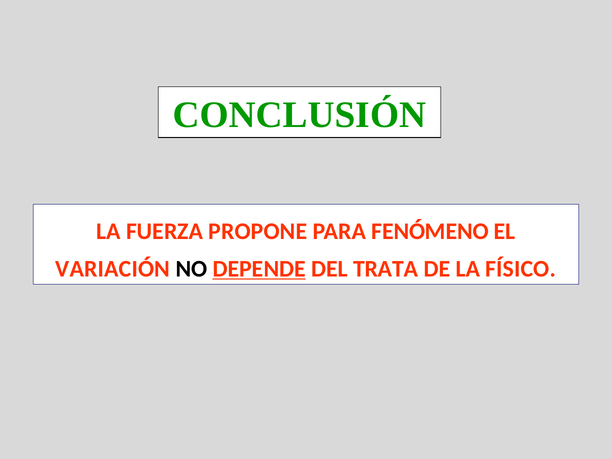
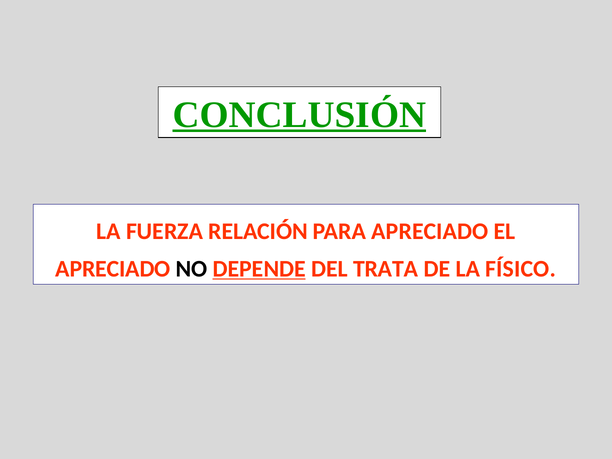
CONCLUSIÓN underline: none -> present (299, 115)
PROPONE: PROPONE -> RELACIÓN (258, 232)
PARA FENÓMENO: FENÓMENO -> APRECIADO (430, 232)
VARIACIÓN: VARIACIÓN -> APRECIADO (113, 269)
